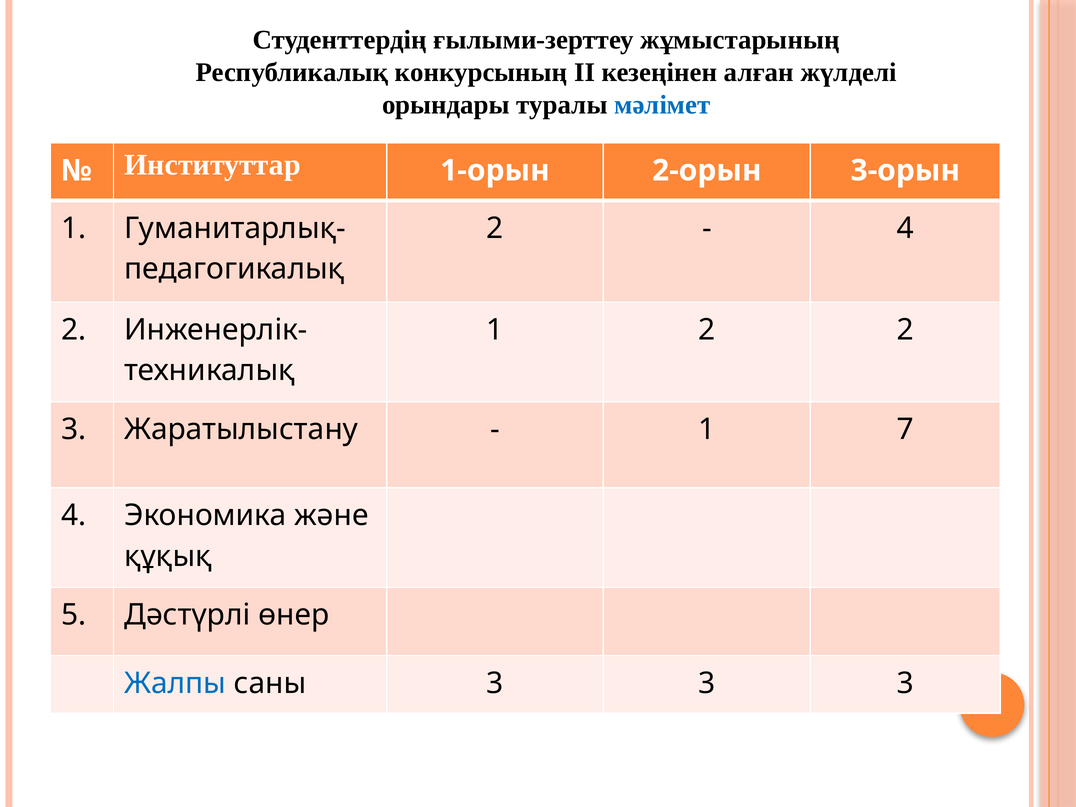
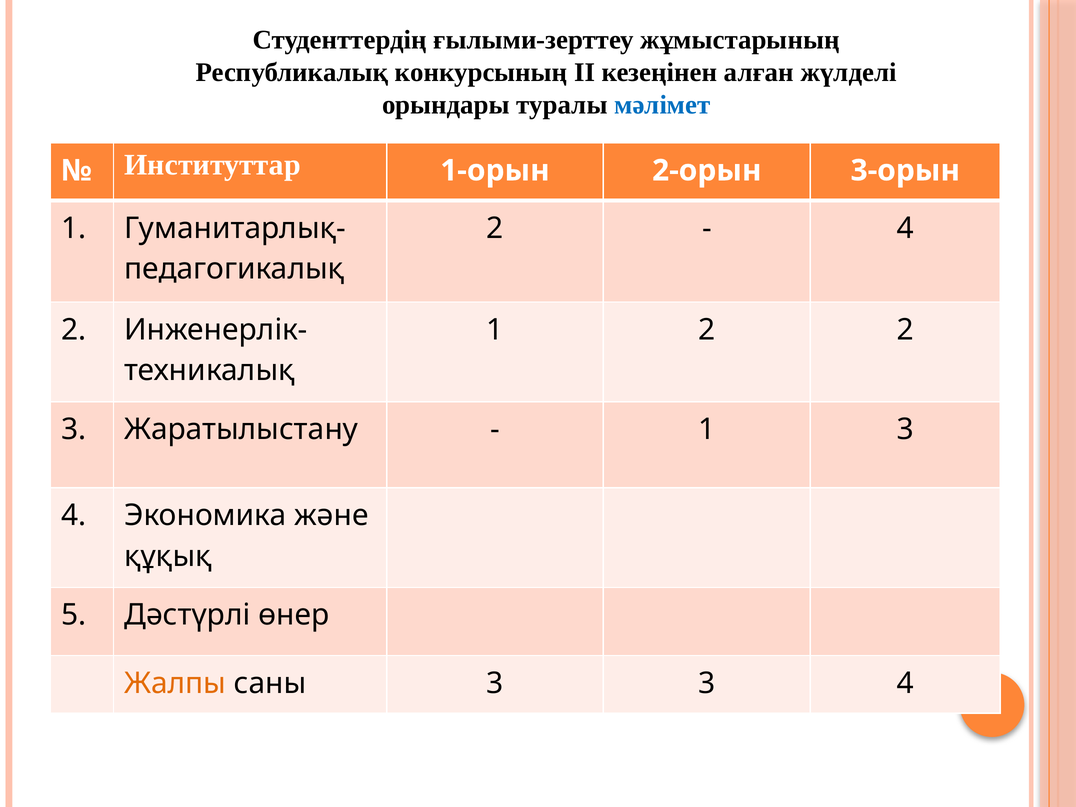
1 7: 7 -> 3 (905, 429)
Жалпы colour: blue -> orange (175, 683)
3 3 3: 3 -> 4 (905, 683)
